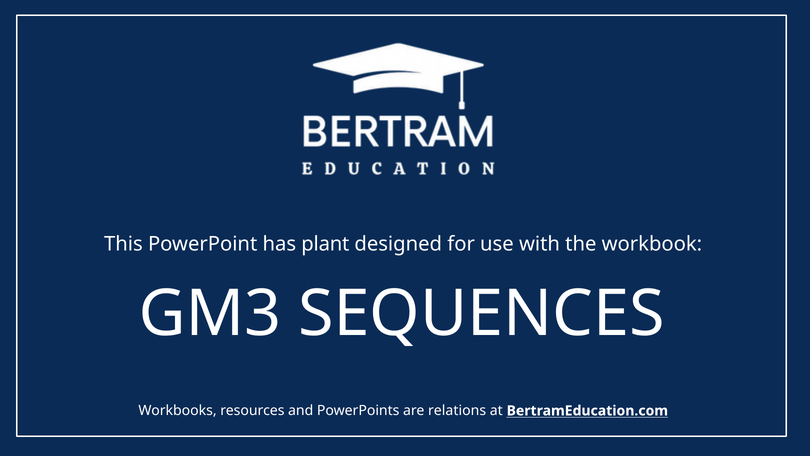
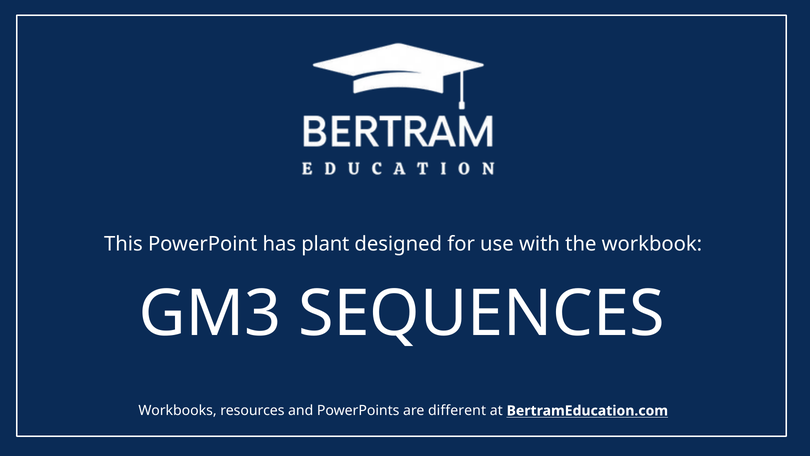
relations: relations -> different (457, 410)
